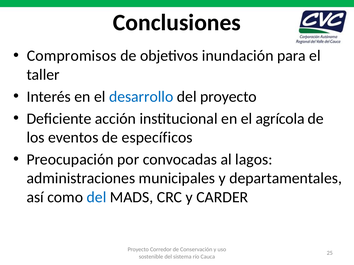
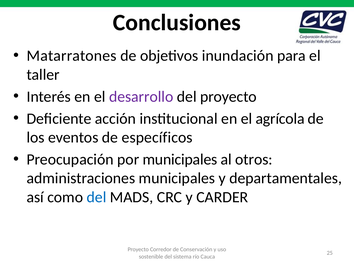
Compromisos: Compromisos -> Matarratones (72, 56)
desarrollo colour: blue -> purple (141, 97)
por convocadas: convocadas -> municipales (180, 160)
lagos: lagos -> otros (254, 160)
